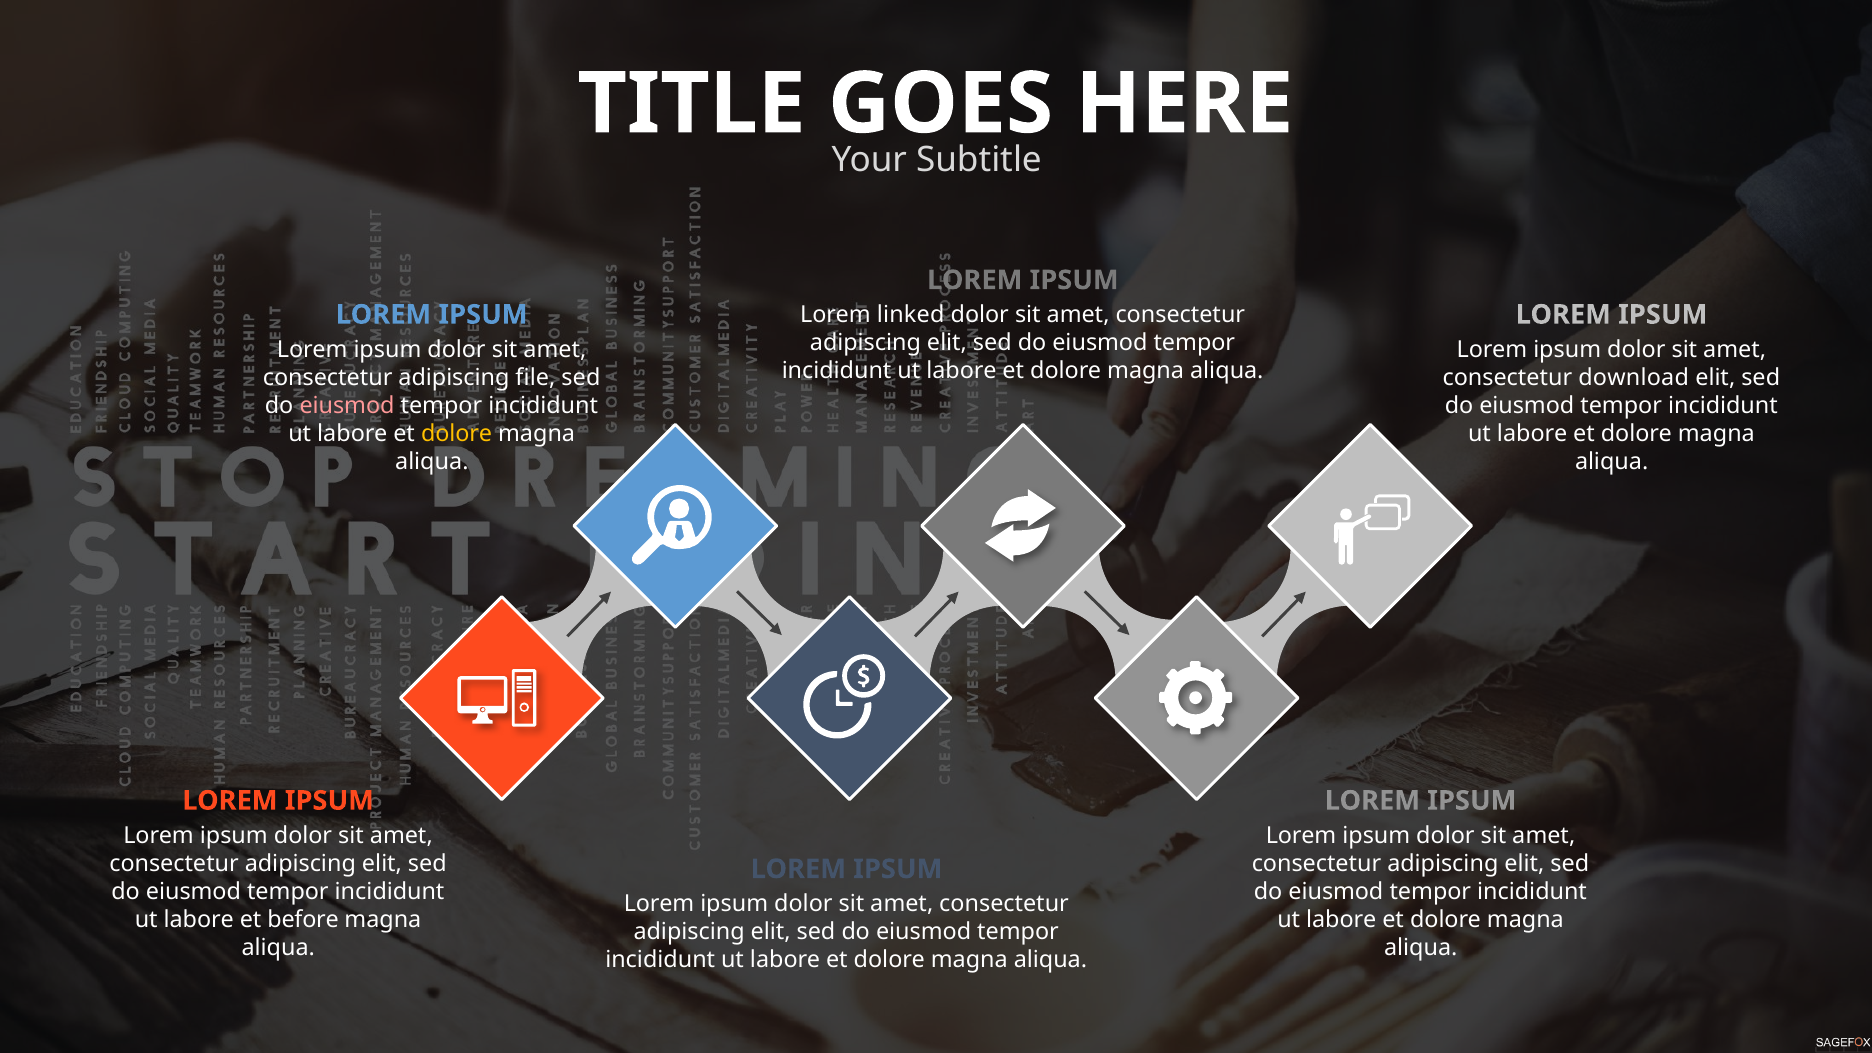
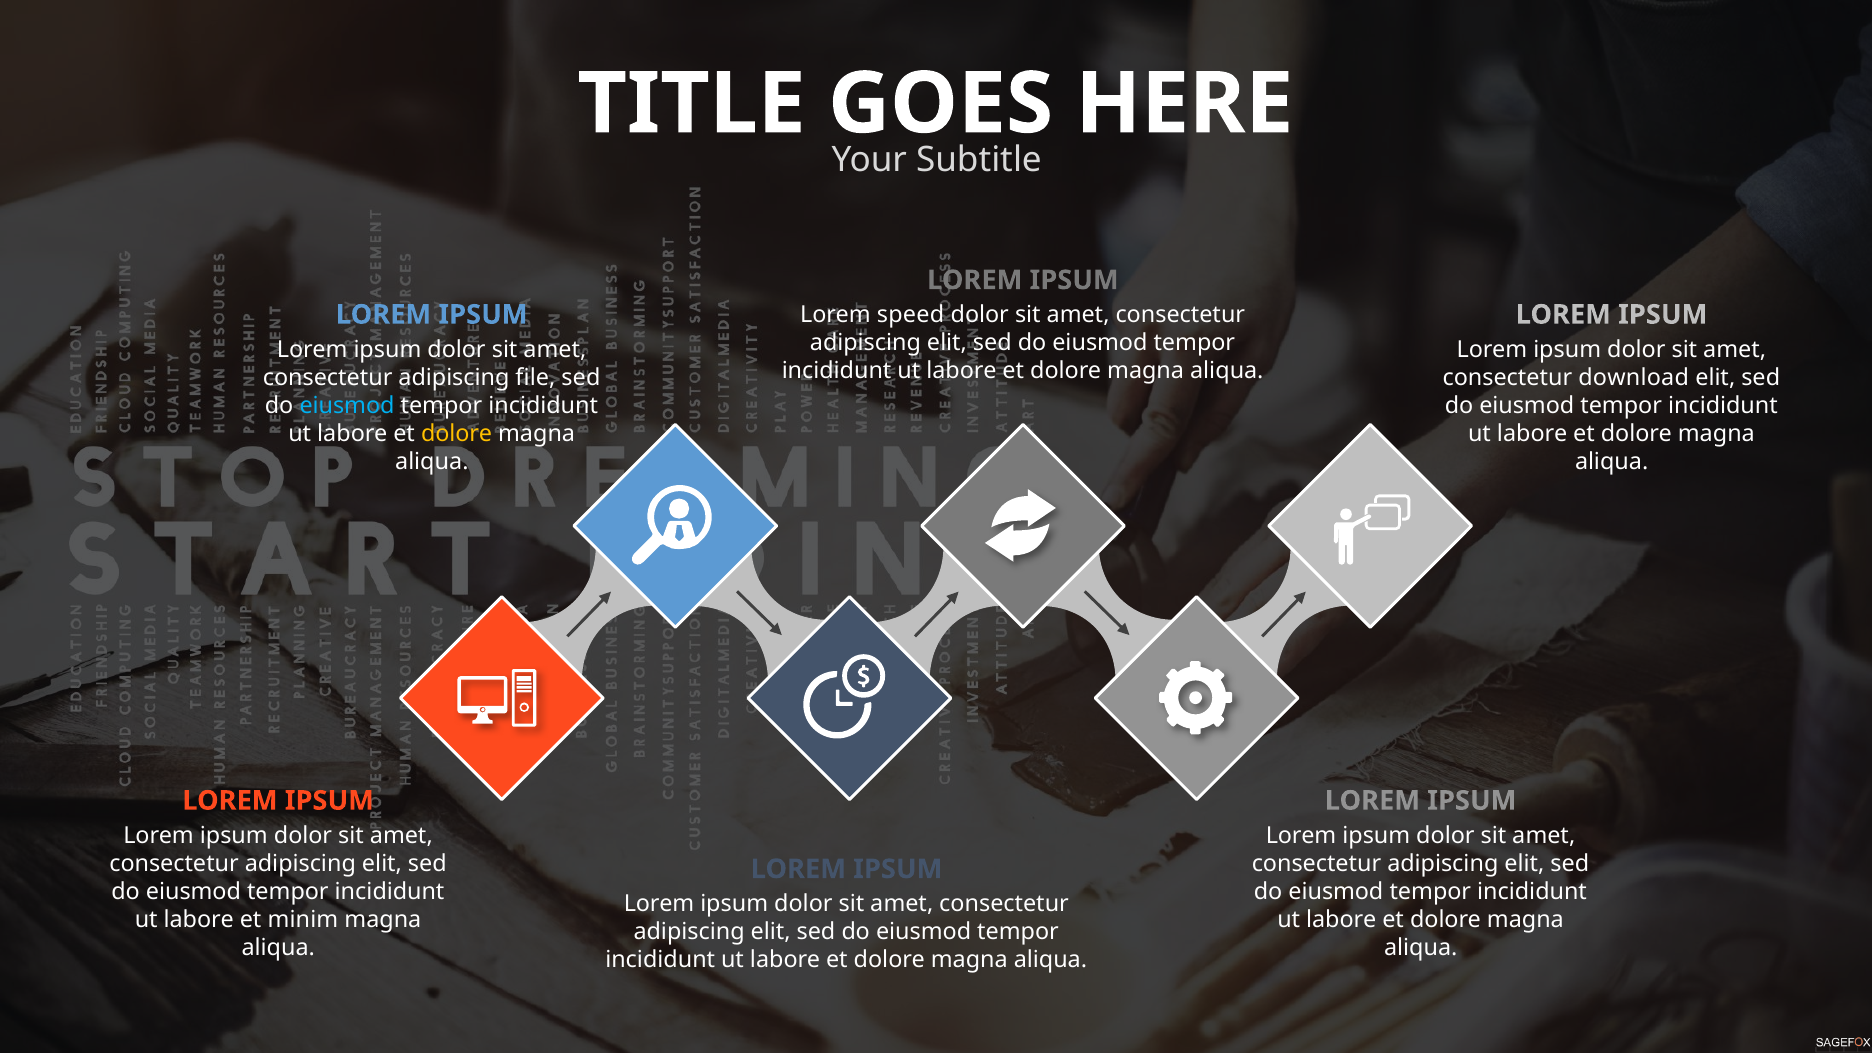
linked: linked -> speed (911, 315)
eiusmod colour: pink -> light blue (347, 406)
before: before -> minim (303, 920)
